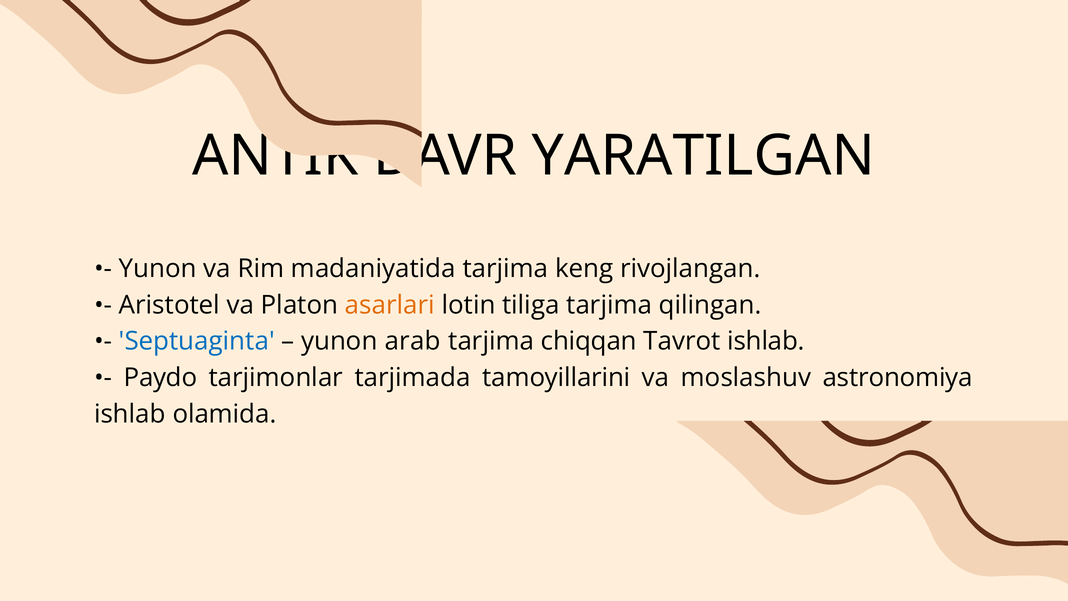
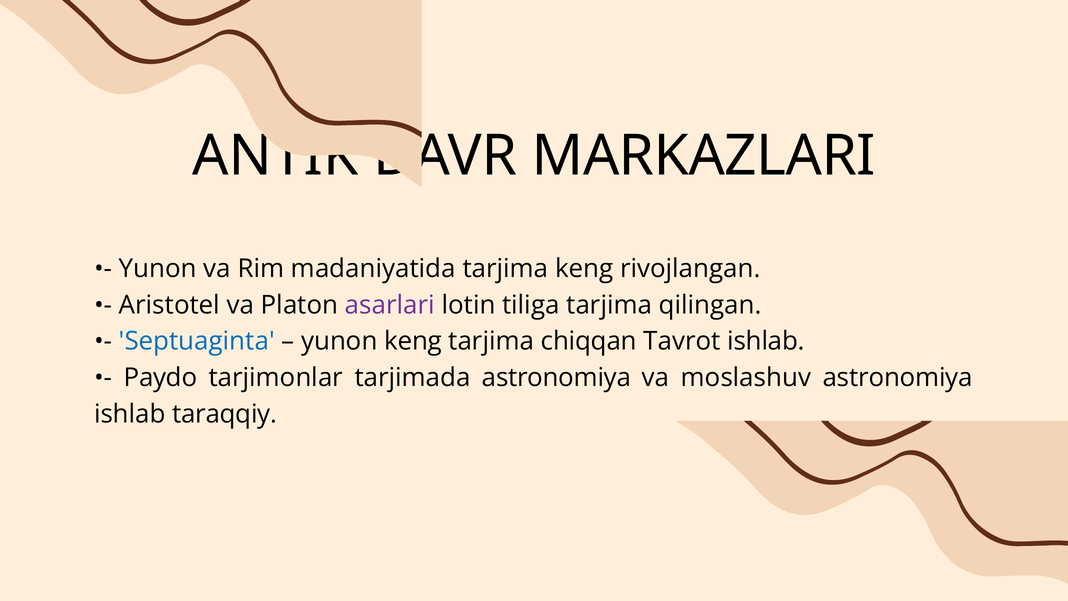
YARATILGAN: YARATILGAN -> MARKAZLARI (704, 156)
asarlari colour: orange -> purple (390, 305)
yunon arab: arab -> keng (413, 341)
tarjimada tamoyillarini: tamoyillarini -> astronomiya (556, 378)
olamida: olamida -> taraqqiy (225, 414)
